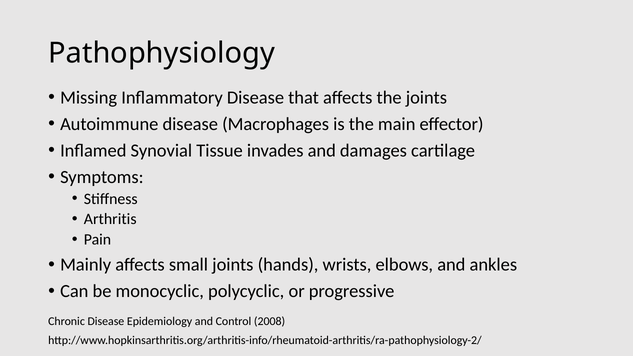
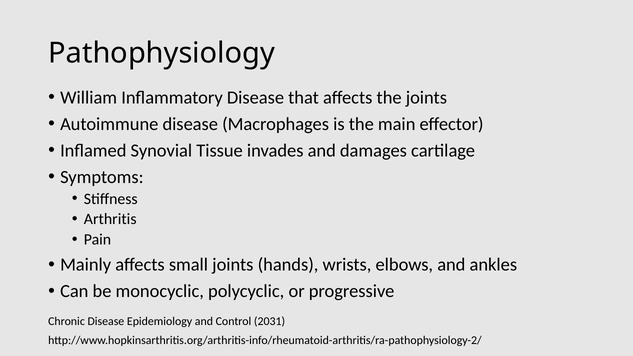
Missing: Missing -> William (89, 97)
2008: 2008 -> 2031 (270, 321)
